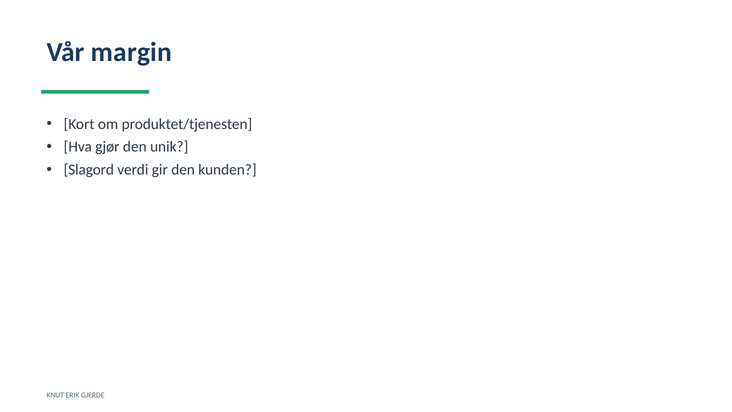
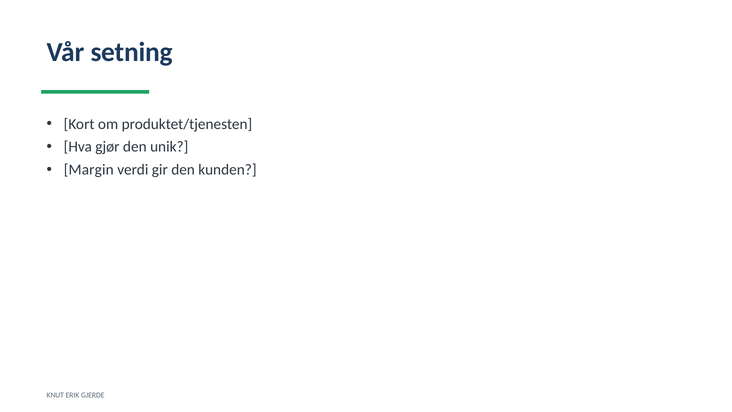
margin: margin -> setning (132, 52)
Slagord: Slagord -> Margin (89, 170)
